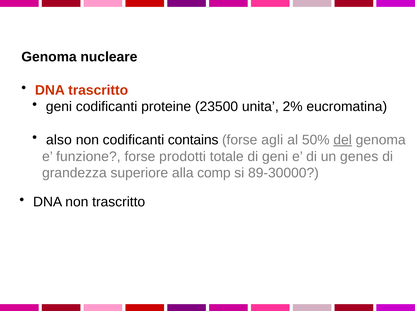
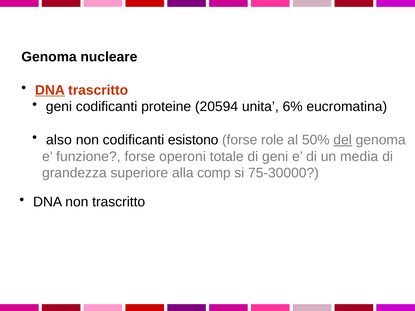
DNA underline: none -> present (50, 90)
23500: 23500 -> 20594 (217, 107)
2%: 2% -> 6% (293, 107)
contains: contains -> esistono (193, 140)
agli: agli -> role (272, 140)
prodotti: prodotti -> operoni (183, 157)
genes: genes -> media (359, 157)
89-30000: 89-30000 -> 75-30000 (283, 173)
